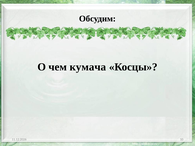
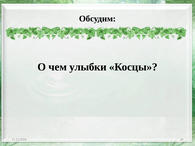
кумача: кумача -> улыбки (88, 67)
